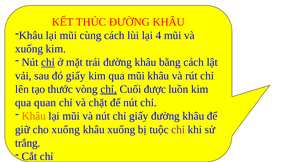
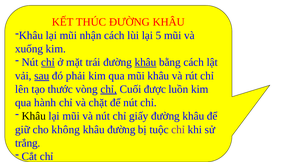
cùng: cùng -> nhận (91, 35)
4: 4 -> 5 (159, 35)
khâu underline: none -> present (145, 62)
sau underline: none -> present (42, 75)
đó giấy: giấy -> phải (76, 75)
quan: quan -> hành (45, 102)
Khâu colour: orange -> black (34, 116)
cho xuống: xuống -> không (66, 129)
khâu xuống: xuống -> đường (121, 129)
